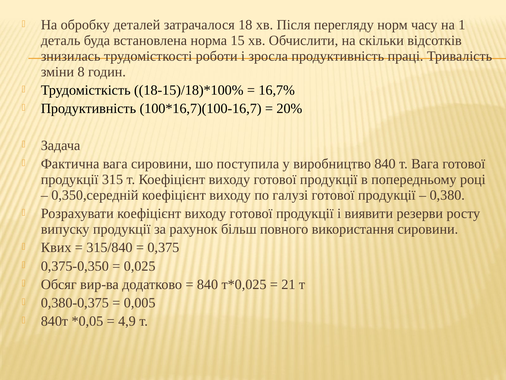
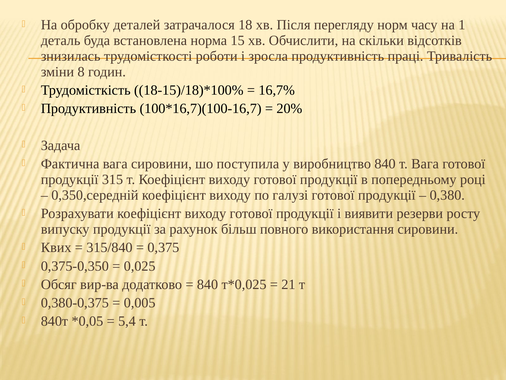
4,9: 4,9 -> 5,4 (127, 321)
